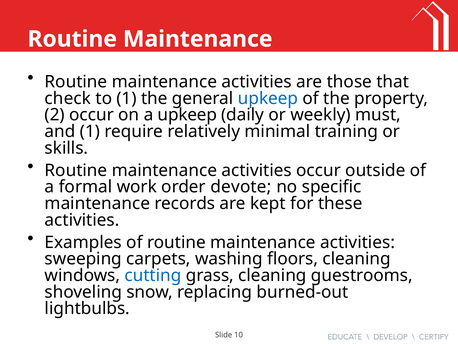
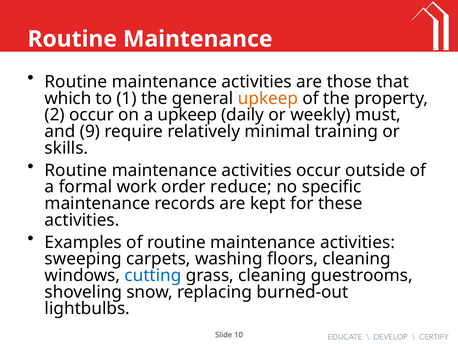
check: check -> which (68, 98)
upkeep colour: blue -> orange (268, 98)
and 1: 1 -> 9 (90, 131)
devote: devote -> reduce (241, 187)
